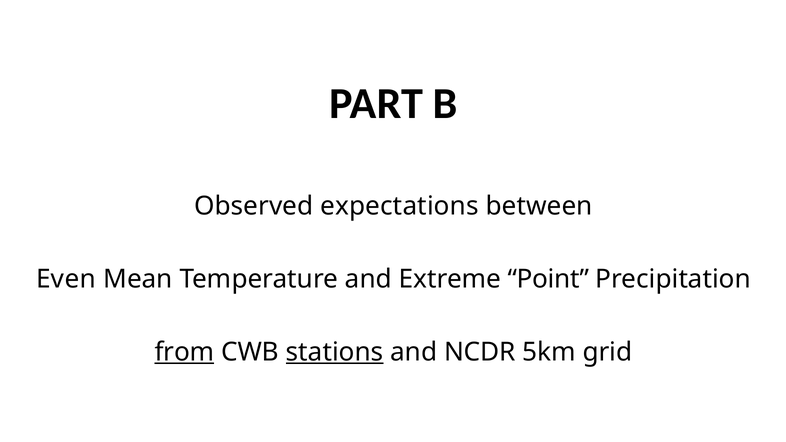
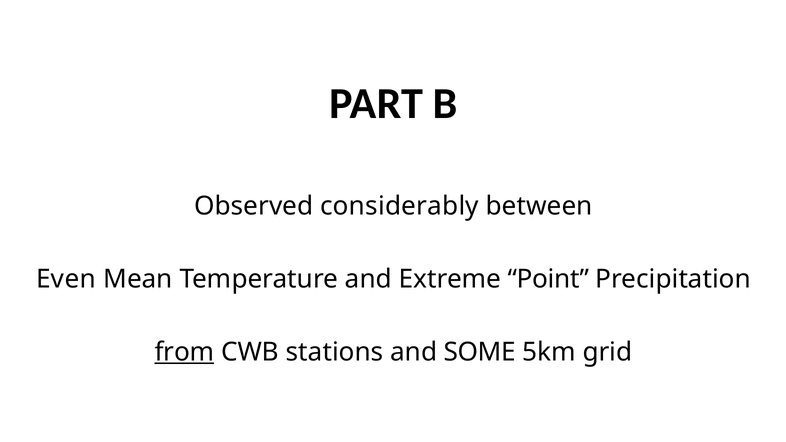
expectations: expectations -> considerably (399, 206)
stations underline: present -> none (335, 352)
NCDR: NCDR -> SOME (480, 352)
